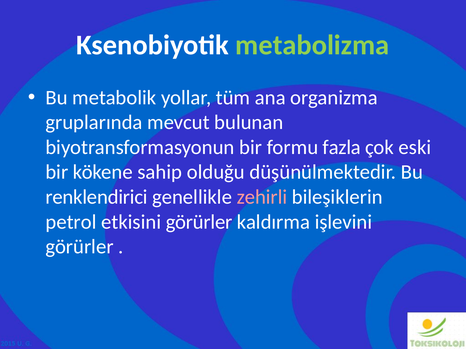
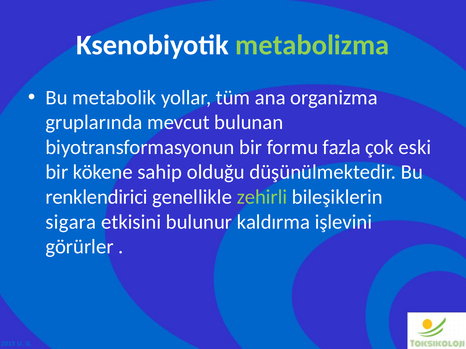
zehirli colour: pink -> light green (262, 197)
petrol: petrol -> sigara (71, 222)
etkisini görürler: görürler -> bulunur (199, 222)
